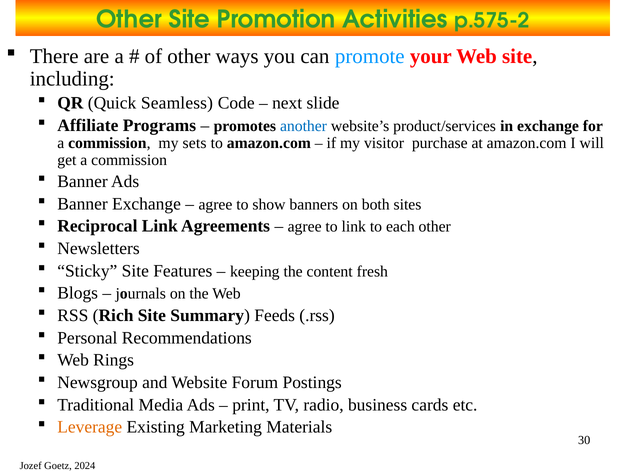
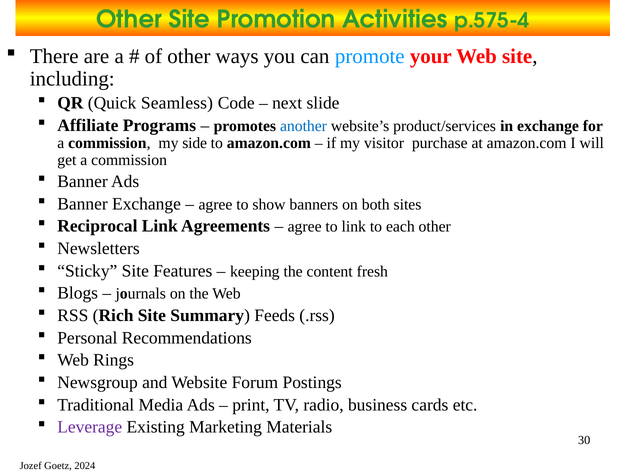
p.575-2: p.575-2 -> p.575-4 (492, 21)
sets: sets -> side (195, 143)
Leverage colour: orange -> purple (90, 427)
